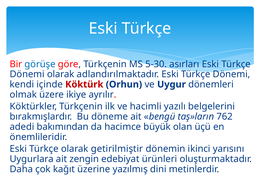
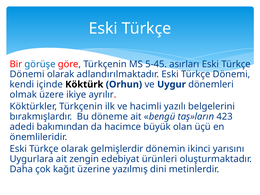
5-30: 5-30 -> 5-45 (156, 64)
Köktürk colour: red -> black (84, 84)
762: 762 -> 423 (225, 117)
getirilmiştir: getirilmiştir -> gelmişlerdir (117, 149)
